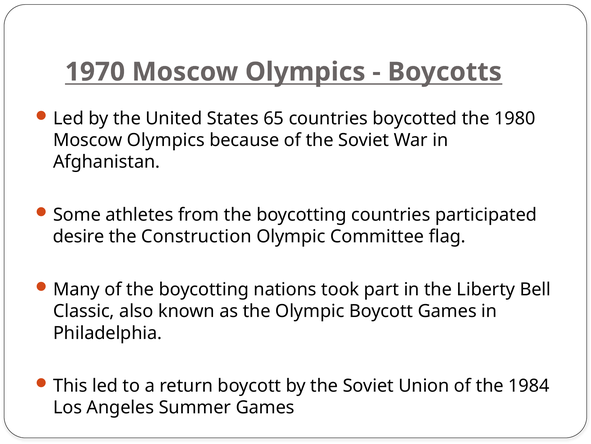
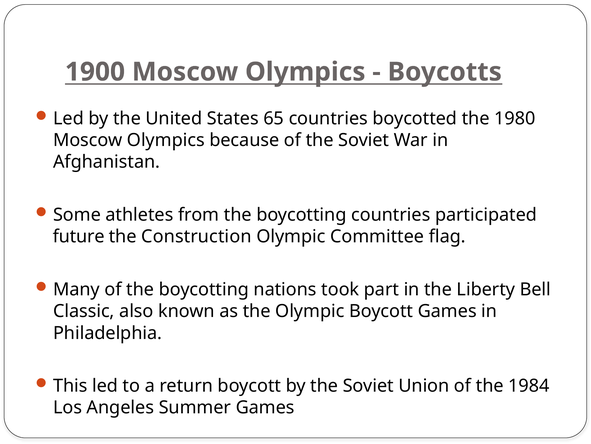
1970: 1970 -> 1900 (95, 72)
desire: desire -> future (79, 236)
